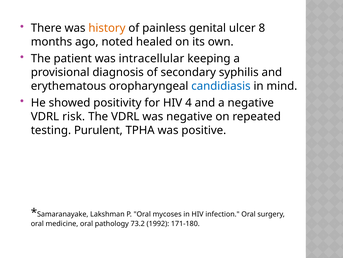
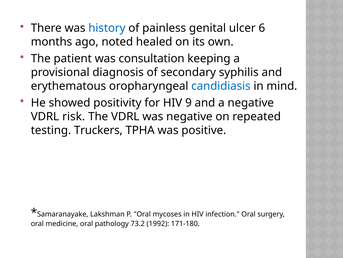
history colour: orange -> blue (107, 28)
8: 8 -> 6 (262, 28)
intracellular: intracellular -> consultation (152, 58)
4: 4 -> 9 (188, 102)
Purulent: Purulent -> Truckers (98, 130)
